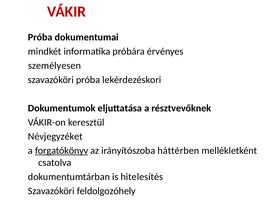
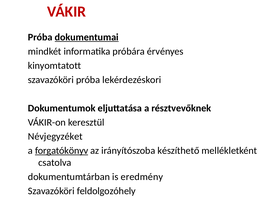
dokumentumai underline: none -> present (87, 37)
személyesen: személyesen -> kinyomtatott (55, 66)
háttérben: háttérben -> készíthető (178, 151)
hitelesítés: hitelesítés -> eredmény (142, 177)
